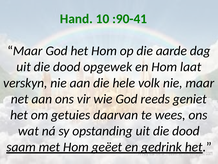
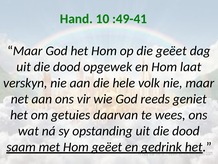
:90-41: :90-41 -> :49-41 (130, 19)
die aarde: aarde -> geëet (171, 51)
